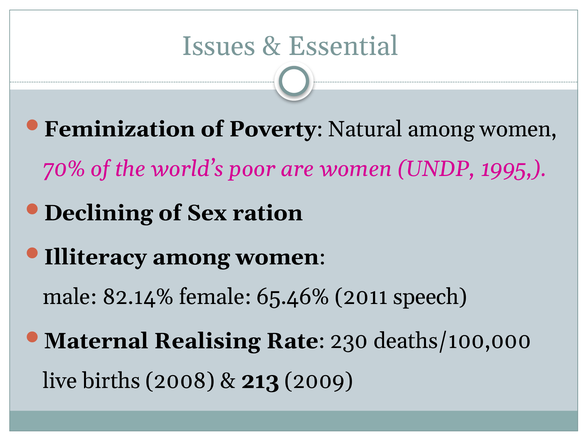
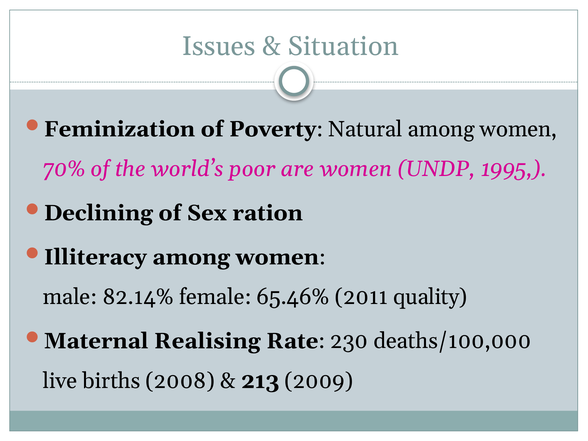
Essential: Essential -> Situation (343, 46)
speech: speech -> quality (430, 297)
